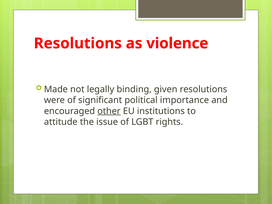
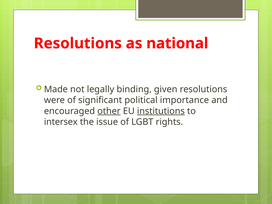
violence: violence -> national (177, 43)
institutions underline: none -> present (161, 111)
attitude: attitude -> intersex (61, 122)
